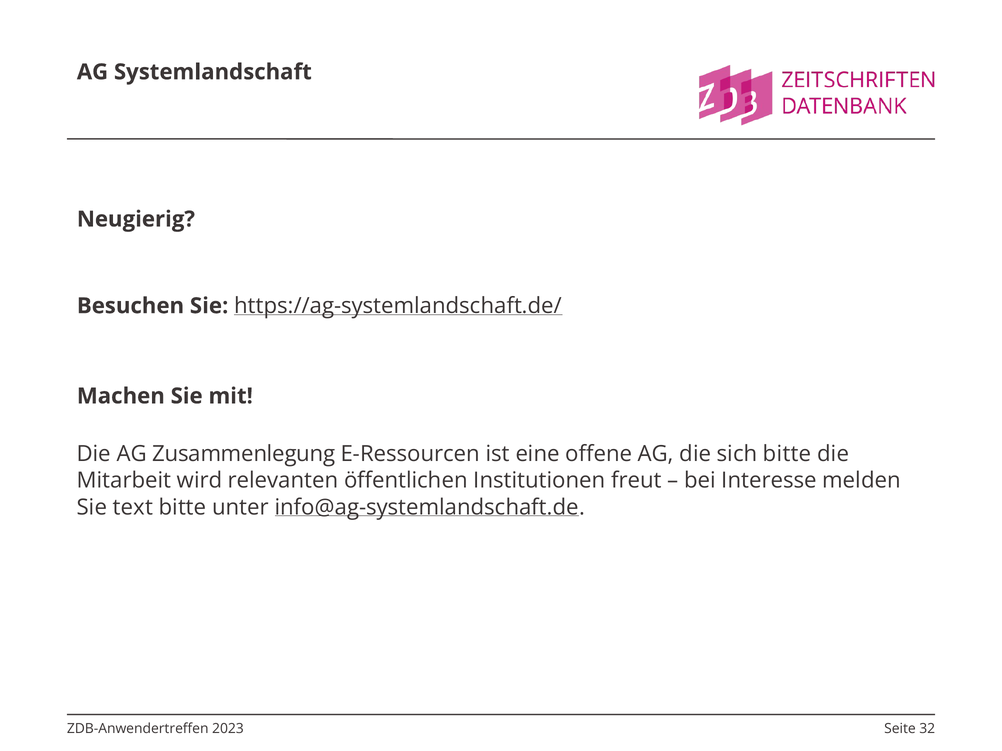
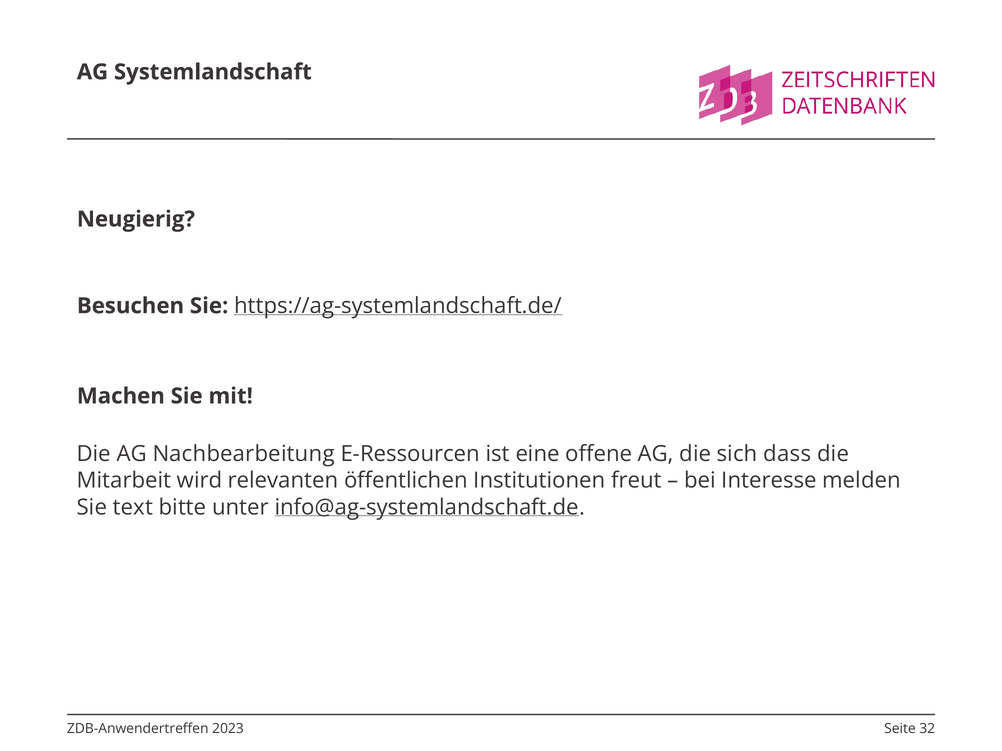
Zusammenlegung: Zusammenlegung -> Nachbearbeitung (244, 454)
sich bitte: bitte -> dass (787, 454)
